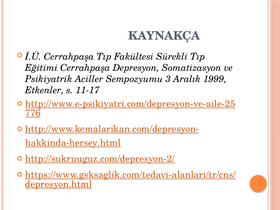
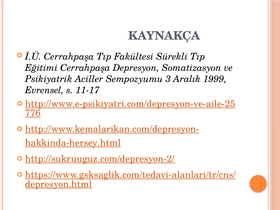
Etkenler: Etkenler -> Evrensel (45, 90)
